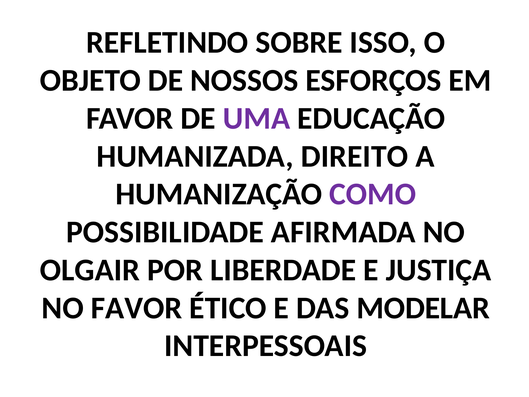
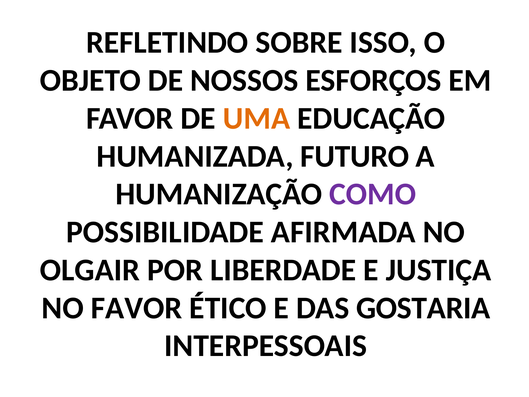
UMA colour: purple -> orange (256, 118)
DIREITO: DIREITO -> FUTURO (355, 156)
MODELAR: MODELAR -> GOSTARIA (423, 308)
